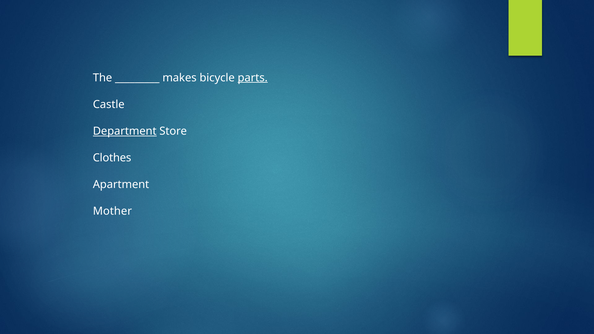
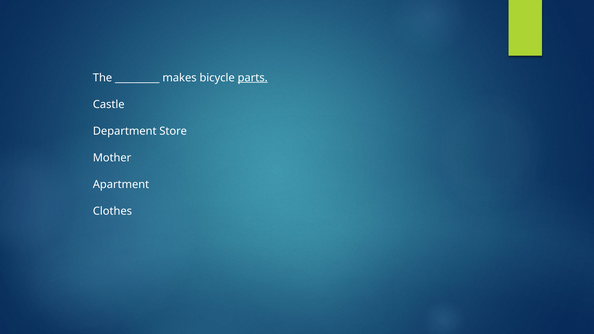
Department underline: present -> none (125, 131)
Clothes: Clothes -> Mother (112, 158)
Mother: Mother -> Clothes (112, 211)
